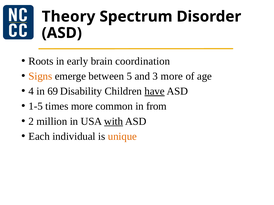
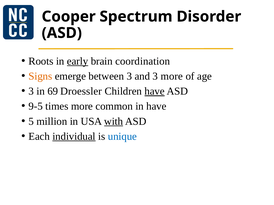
Theory: Theory -> Cooper (69, 17)
early underline: none -> present (78, 61)
between 5: 5 -> 3 (129, 76)
4: 4 -> 3 (31, 91)
Disability: Disability -> Droessler (81, 91)
1-5: 1-5 -> 9-5 (36, 107)
in from: from -> have (156, 107)
2: 2 -> 5 (31, 122)
individual underline: none -> present (74, 137)
unique colour: orange -> blue (122, 137)
